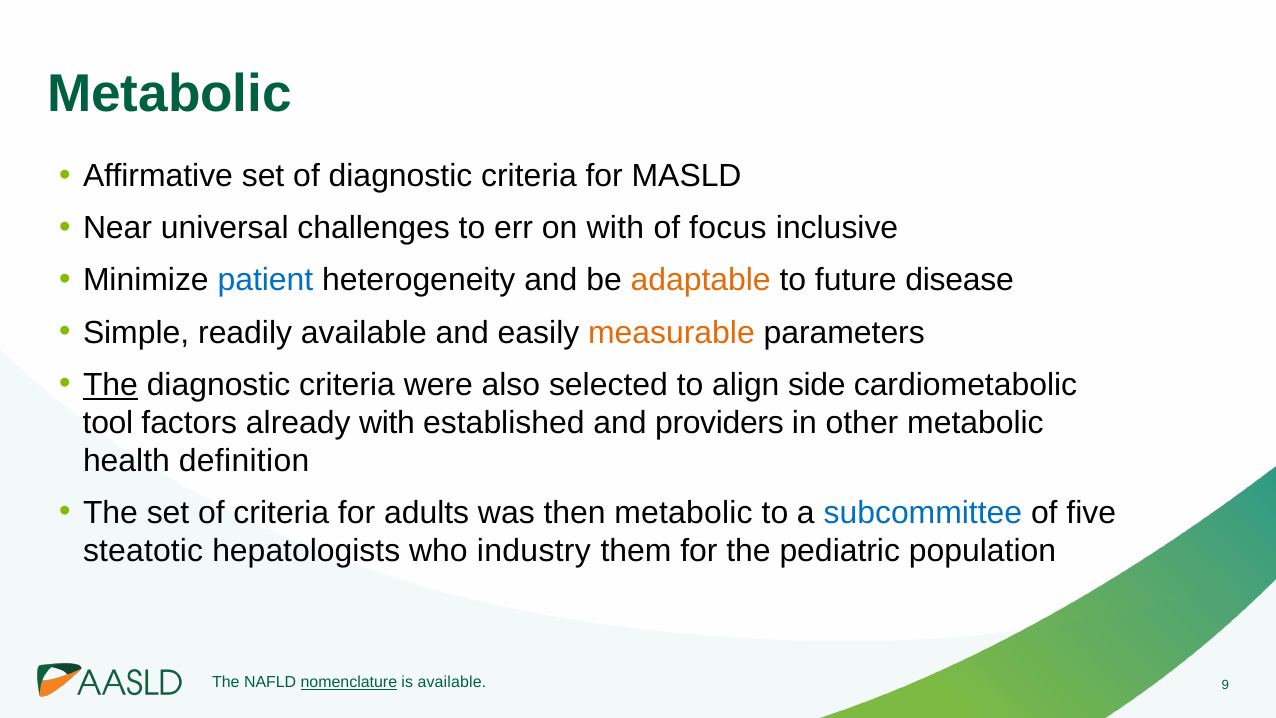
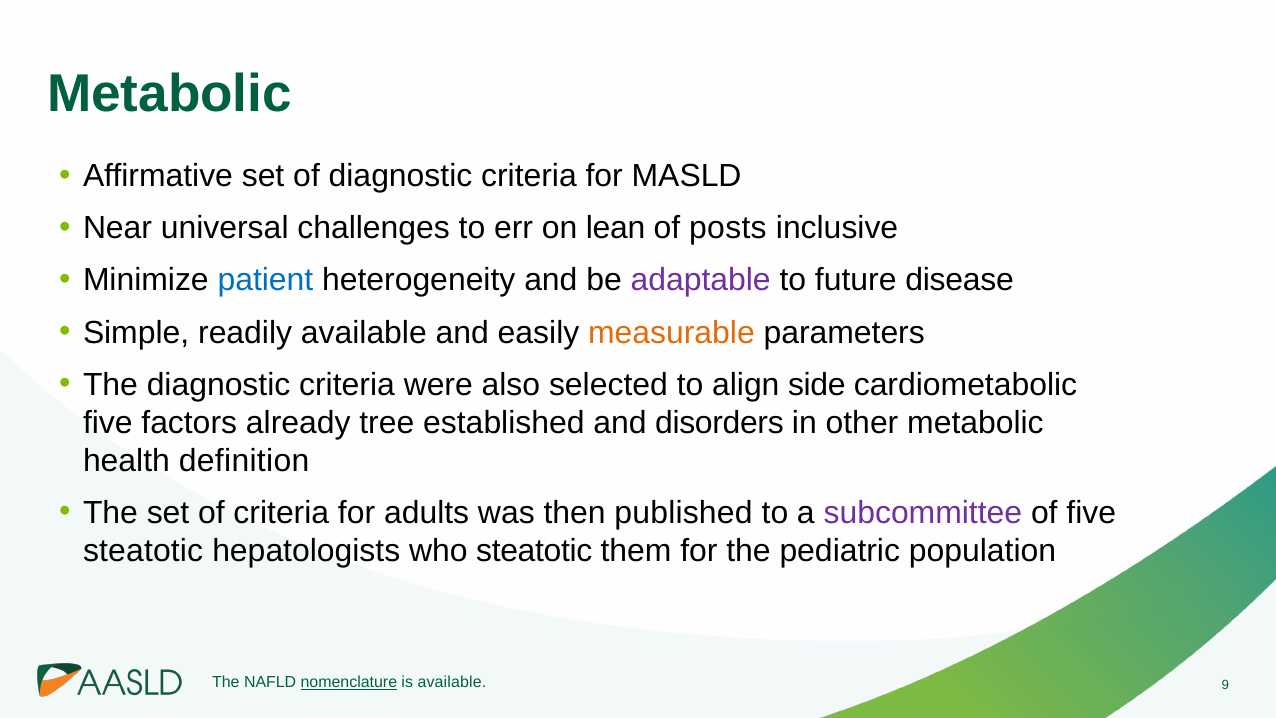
on with: with -> lean (616, 228)
focus: focus -> posts (728, 228)
adaptable colour: orange -> purple (701, 280)
The underline: present -> none (110, 385)
tool: tool -> five (108, 423)
already with: with -> tree (387, 423)
providers: providers -> disorders (719, 423)
then metabolic: metabolic -> published (684, 513)
subcommittee colour: blue -> purple (923, 513)
who industry: industry -> steatotic (534, 550)
